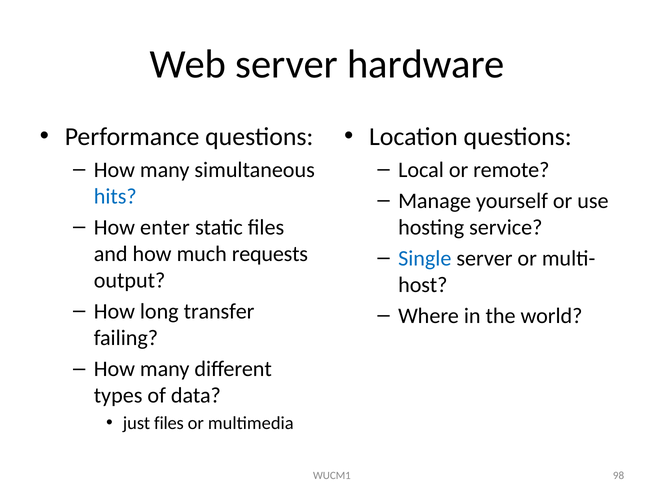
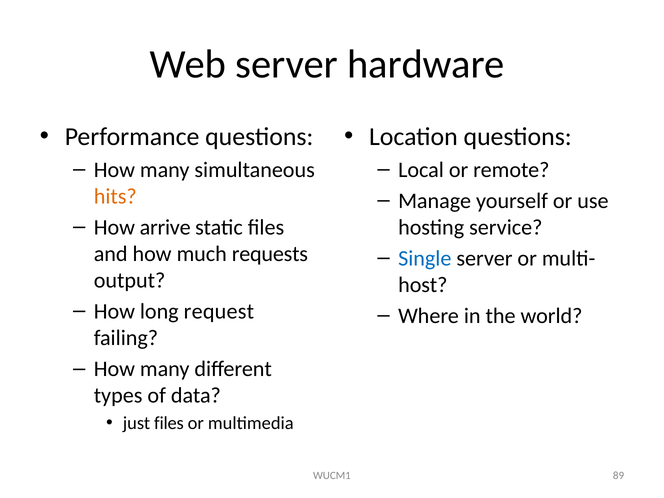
hits colour: blue -> orange (115, 196)
enter: enter -> arrive (165, 227)
transfer: transfer -> request (219, 311)
98: 98 -> 89 (619, 475)
